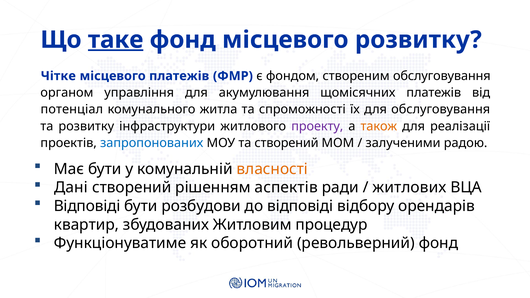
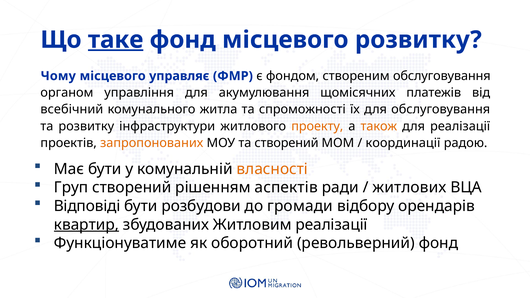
Чітке: Чітке -> Чому (58, 76)
місцевого платежів: платежів -> управляє (179, 76)
потенціал: потенціал -> всебічний (72, 109)
проекту colour: purple -> orange (317, 126)
запропонованих colour: blue -> orange (152, 143)
залученими: залученими -> координації (403, 143)
Дані: Дані -> Груп (71, 188)
до відповіді: відповіді -> громади (300, 206)
квартир underline: none -> present (86, 225)
Житловим процедур: процедур -> реалізації (332, 225)
